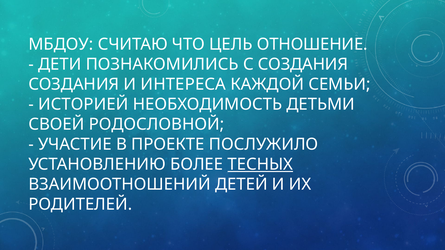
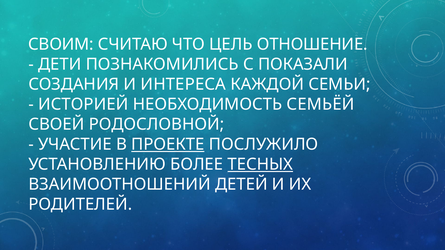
МБДОУ: МБДОУ -> СВОИМ (61, 44)
С СОЗДАНИЯ: СОЗДАНИЯ -> ПОКАЗАЛИ (303, 64)
ДЕТЬМИ: ДЕТЬМИ -> СЕМЬЁЙ (321, 104)
ПРОЕКТЕ underline: none -> present (168, 144)
